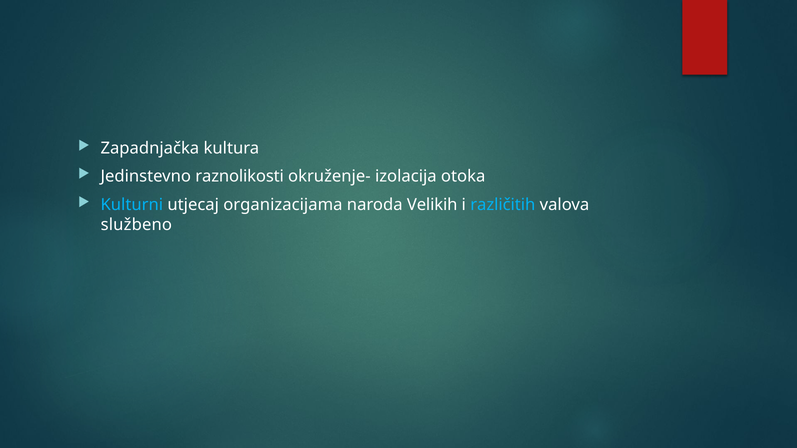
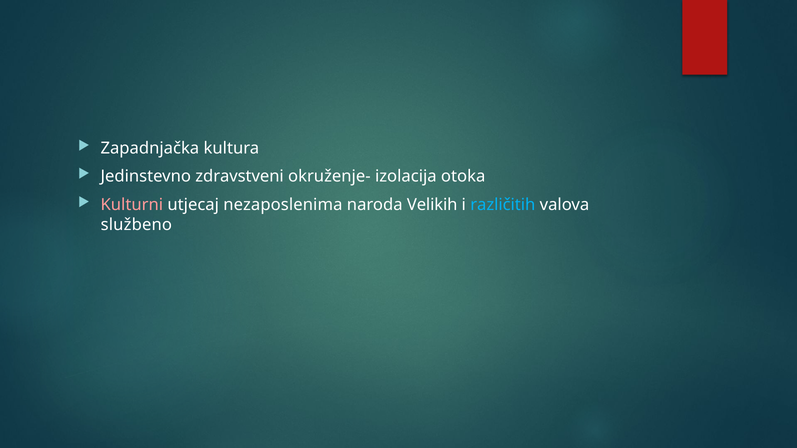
raznolikosti: raznolikosti -> zdravstveni (240, 177)
Kulturni colour: light blue -> pink (132, 205)
organizacijama: organizacijama -> nezaposlenima (283, 205)
